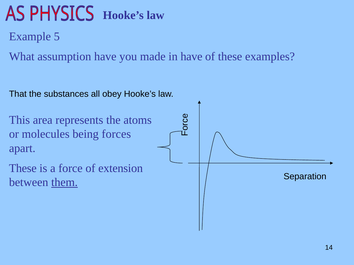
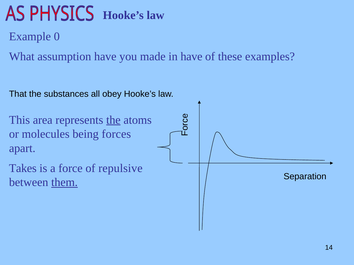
5: 5 -> 0 (57, 37)
the underline: none -> present (113, 120)
These: These -> Takes (23, 168)
extension: extension -> repulsive (120, 168)
